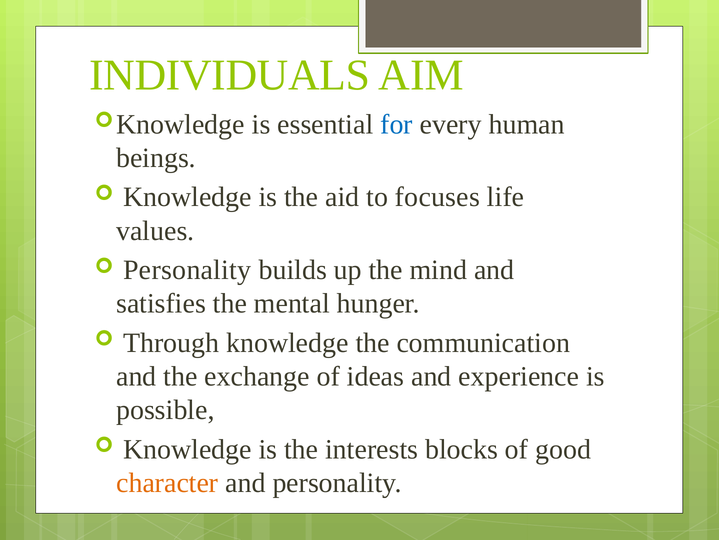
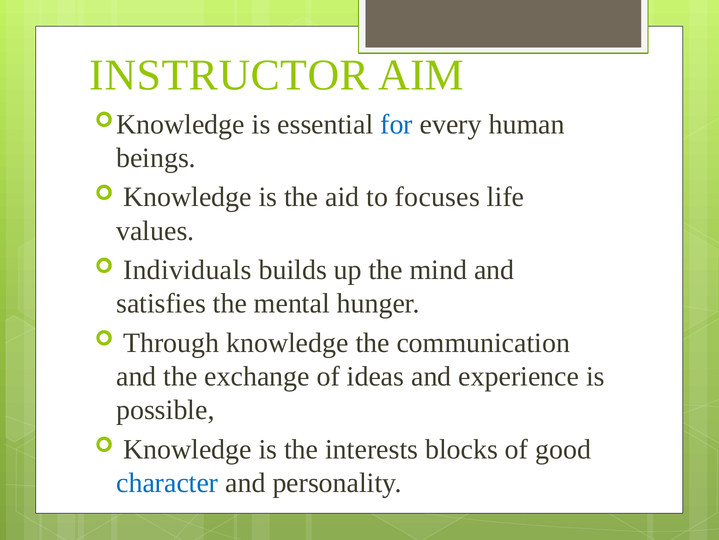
INDIVIDUALS: INDIVIDUALS -> INSTRUCTOR (229, 75)
Personality: Personality -> Individuals (187, 270)
character colour: orange -> blue (167, 482)
